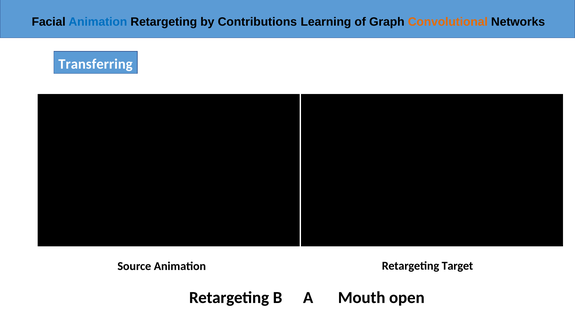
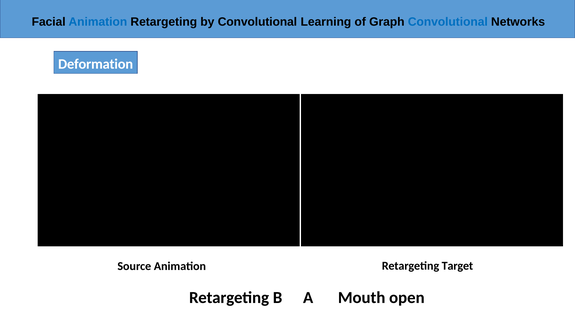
by Contributions: Contributions -> Convolutional (257, 22)
Convolutional colour: orange -> blue (448, 22)
Transferring: Transferring -> Deformation (96, 64)
